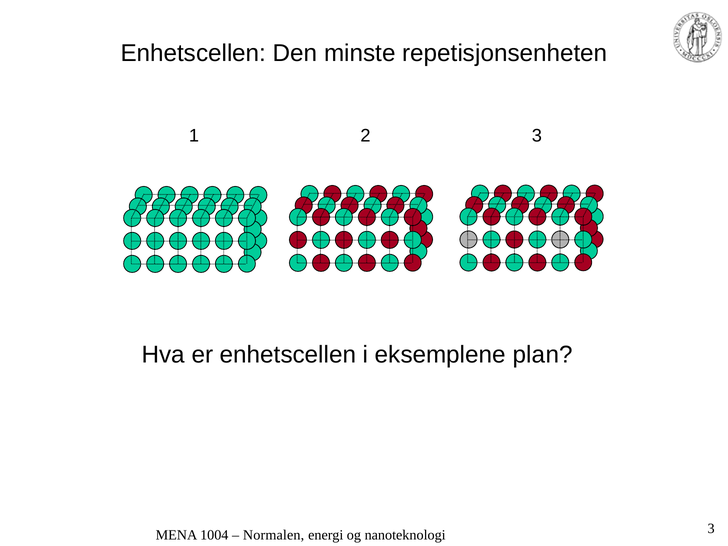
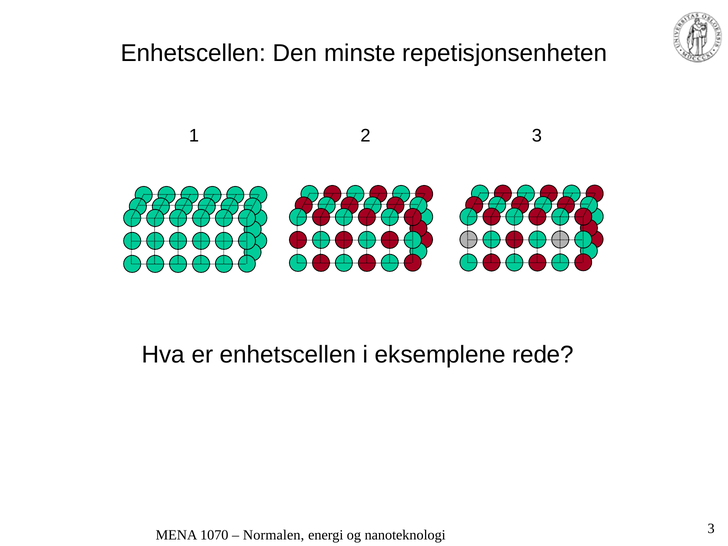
plan: plan -> rede (543, 355)
1004: 1004 -> 1070 (214, 535)
